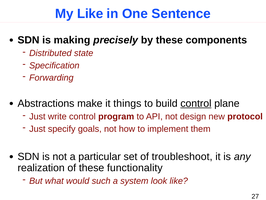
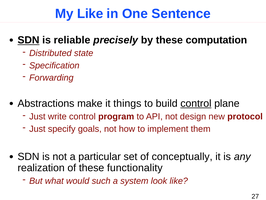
SDN underline: none -> present (28, 40)
making: making -> reliable (72, 40)
components: components -> computation (216, 40)
troubleshoot: troubleshoot -> conceptually (182, 156)
